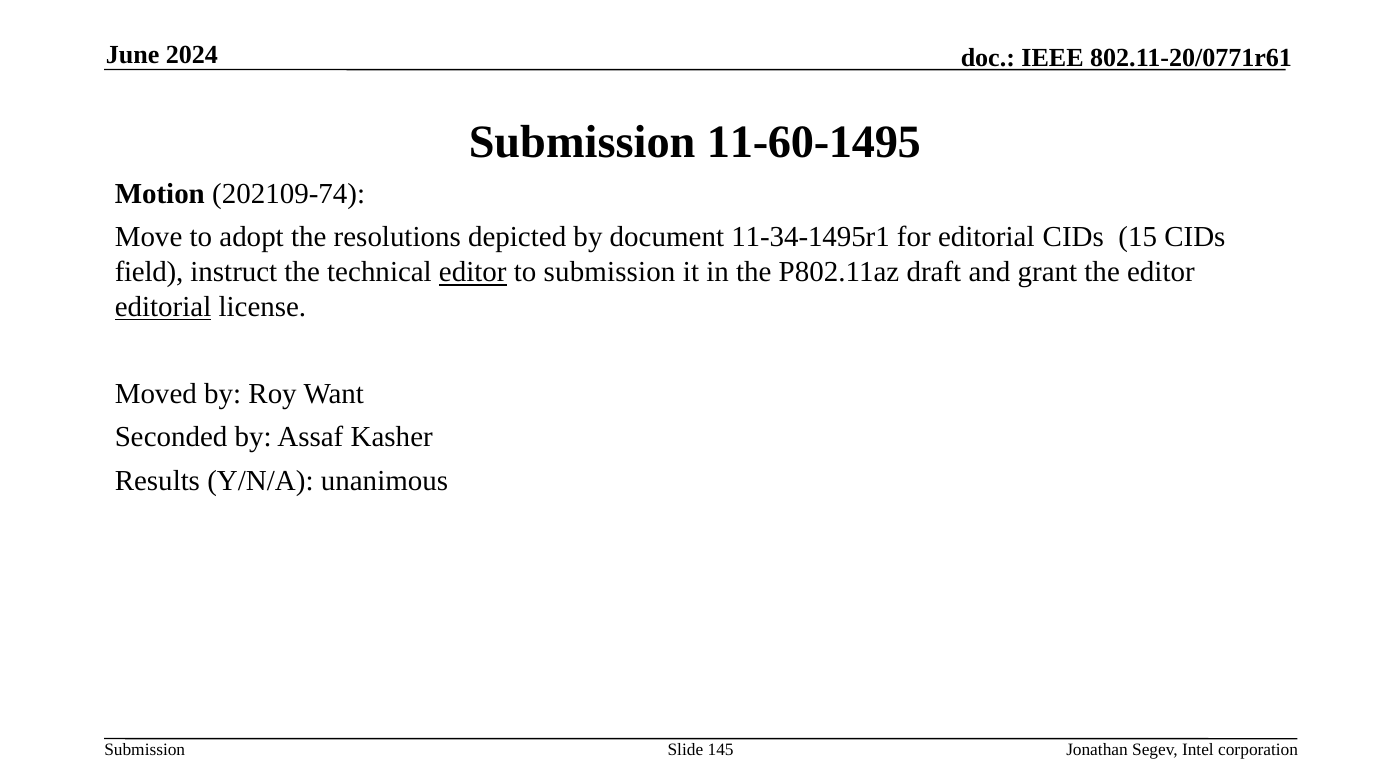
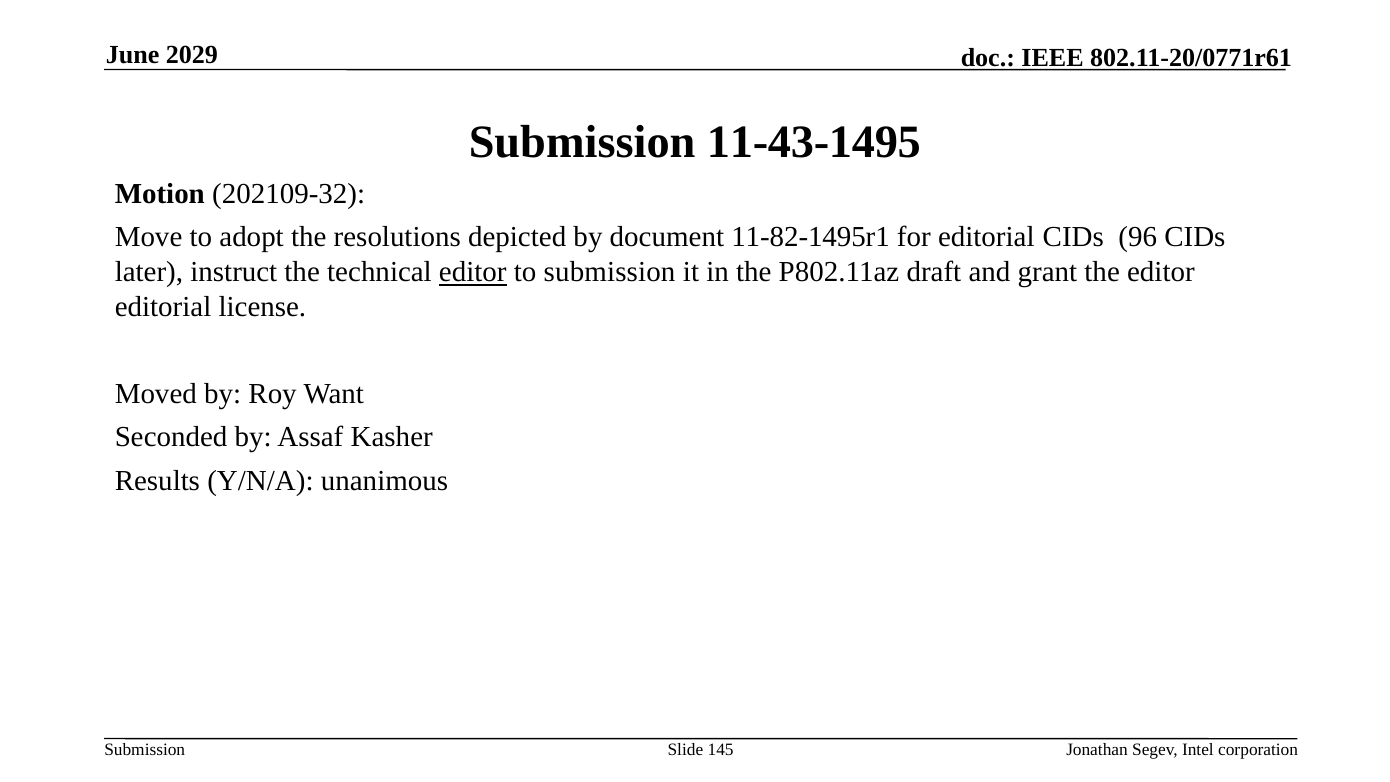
2024: 2024 -> 2029 (192, 55)
11-60-1495: 11-60-1495 -> 11-43-1495 (814, 142)
202109-74: 202109-74 -> 202109-32 (289, 194)
11-34-1495r1: 11-34-1495r1 -> 11-82-1495r1 (811, 237)
15: 15 -> 96 (1138, 237)
field: field -> later (149, 272)
editorial underline: present -> none (163, 307)
